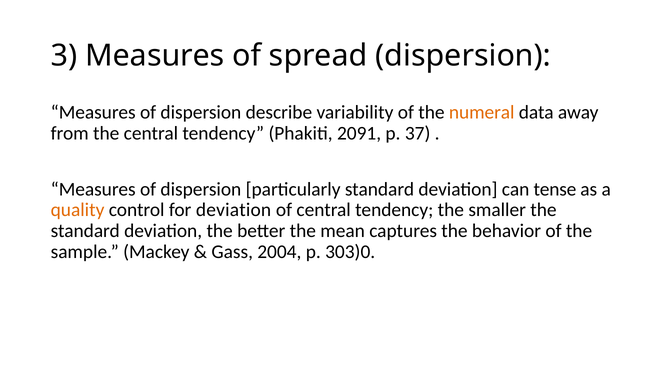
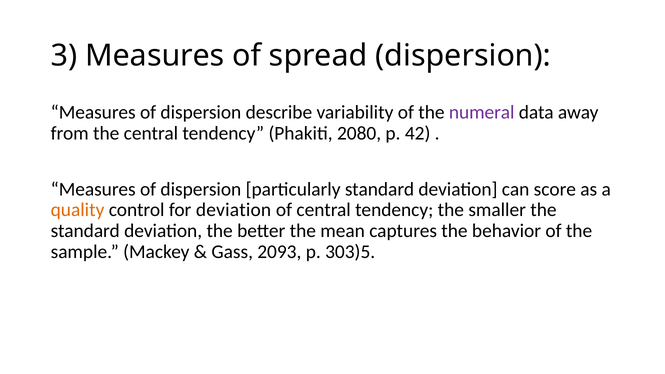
numeral colour: orange -> purple (482, 112)
2091: 2091 -> 2080 (359, 133)
37: 37 -> 42 (418, 133)
tense: tense -> score (555, 189)
2004: 2004 -> 2093 (279, 252)
303)0: 303)0 -> 303)5 (350, 252)
